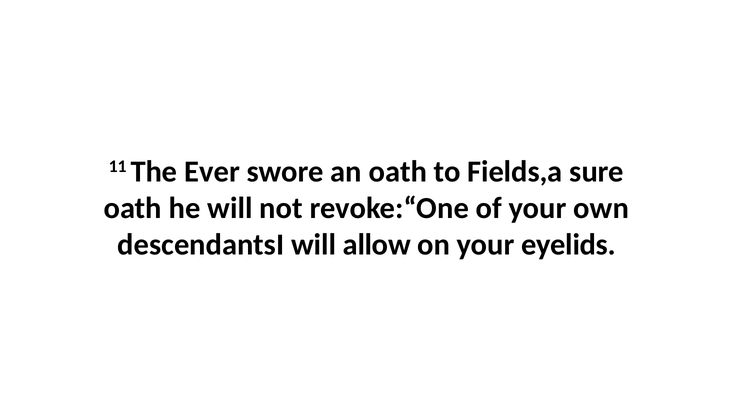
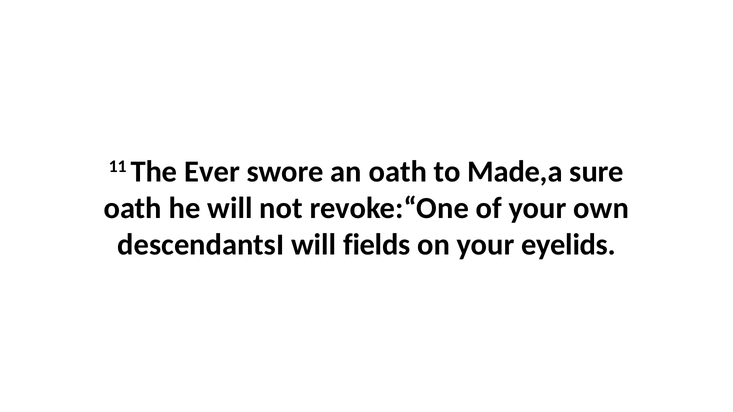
Fields,a: Fields,a -> Made,a (515, 172)
allow: allow -> fields (377, 245)
